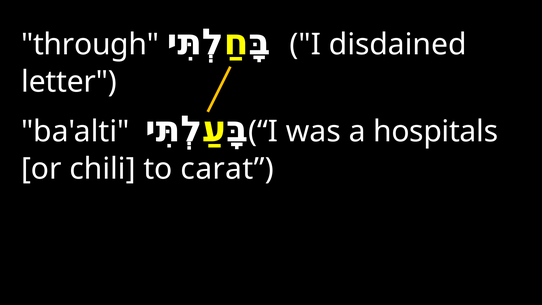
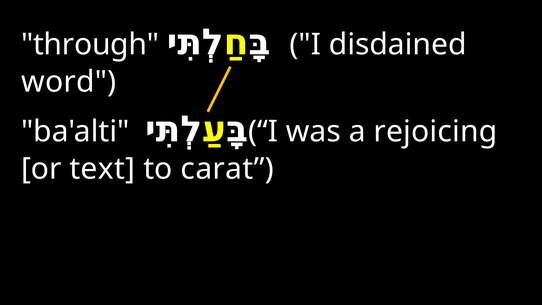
letter: letter -> word (69, 82)
hospitals: hospitals -> rejoicing (435, 131)
chili: chili -> text (102, 169)
